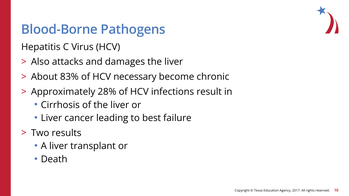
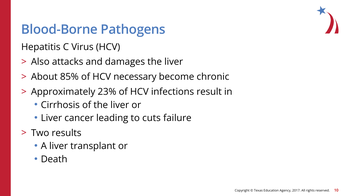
83%: 83% -> 85% (69, 77)
28%: 28% -> 23% (107, 92)
best: best -> cuts (151, 118)
